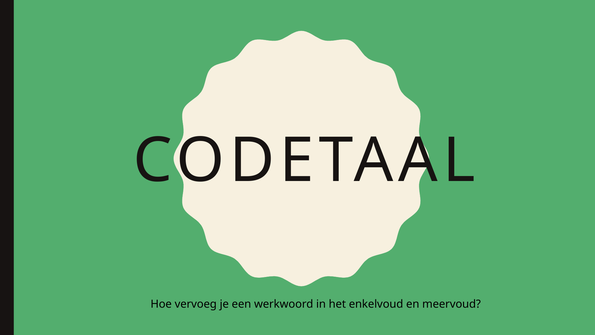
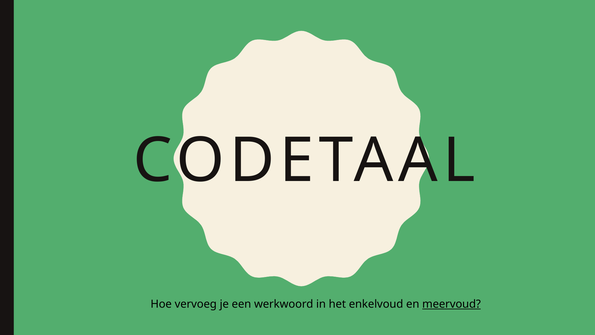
meervoud underline: none -> present (452, 304)
